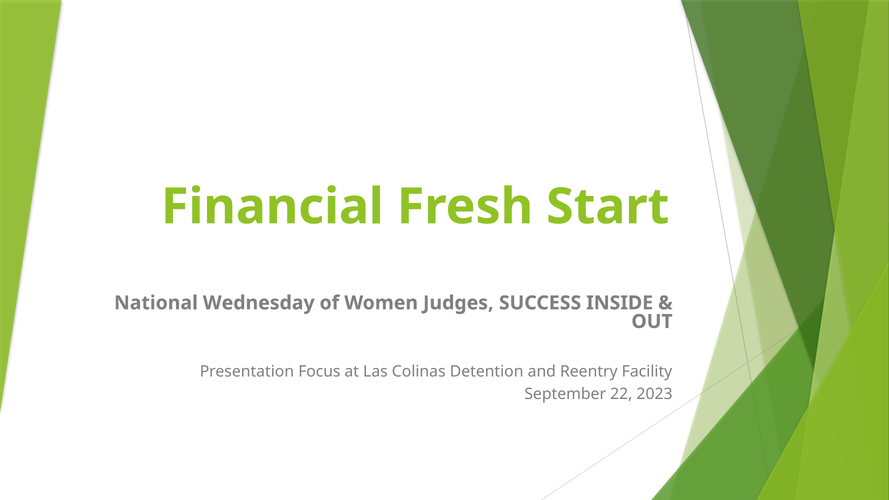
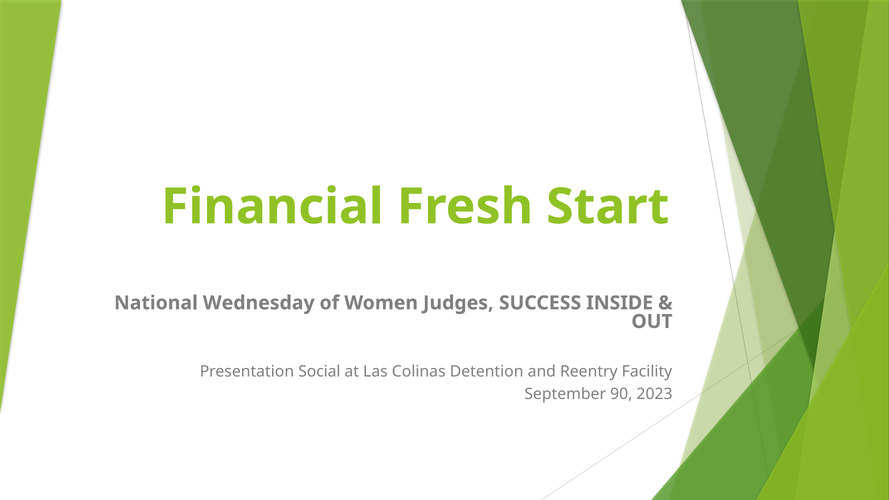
Focus: Focus -> Social (319, 372)
22: 22 -> 90 (621, 394)
